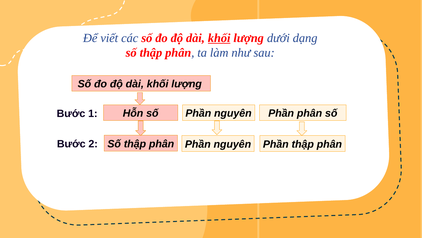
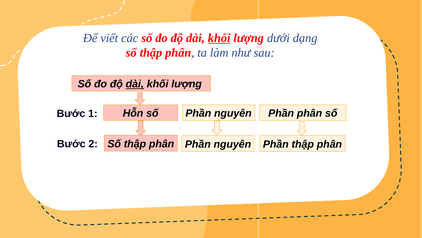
dài underline: none -> present (135, 84)
